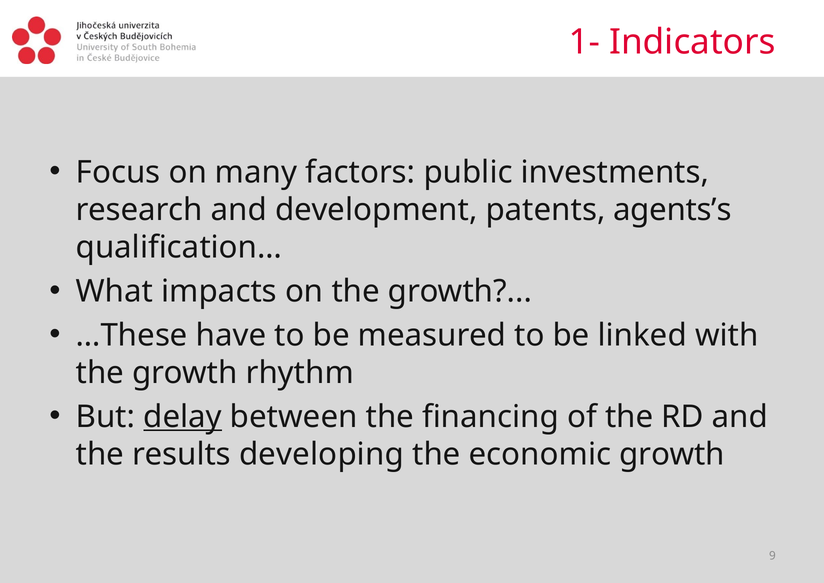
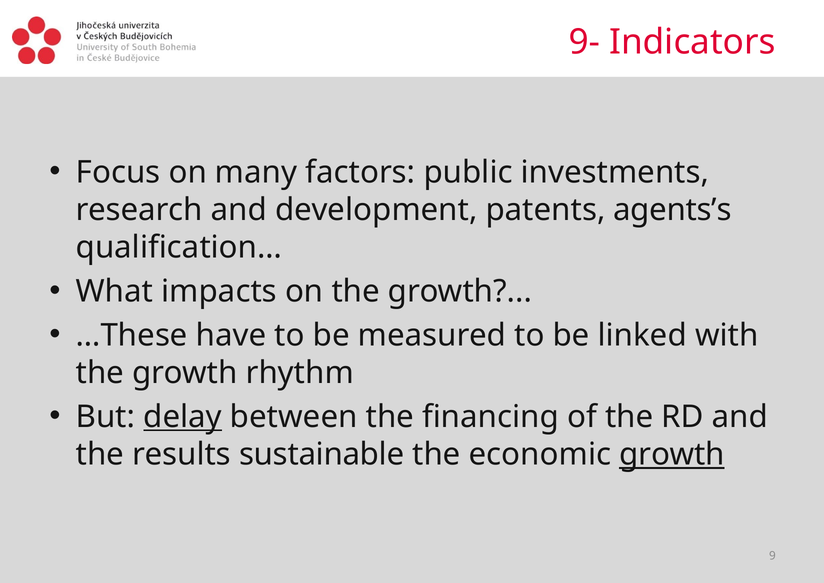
1-: 1- -> 9- (584, 42)
developing: developing -> sustainable (322, 454)
growth underline: none -> present (672, 454)
